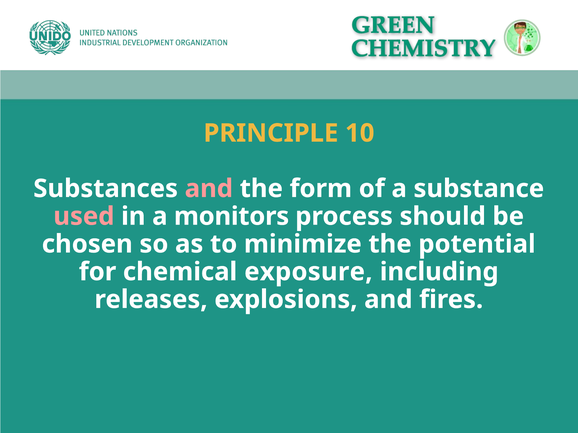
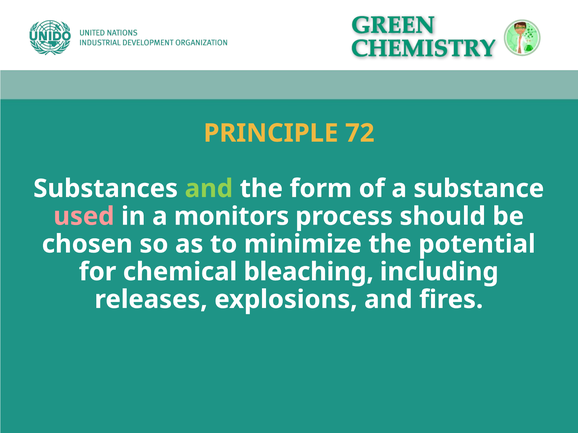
10: 10 -> 72 (360, 133)
and colour: pink -> light green (209, 189)
exposure: exposure -> bleaching (309, 272)
